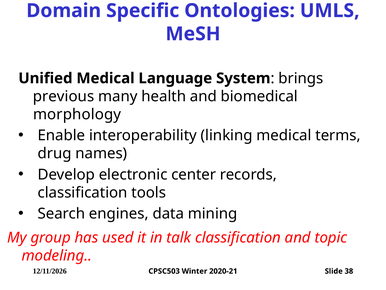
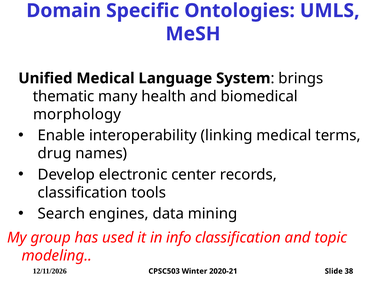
previous: previous -> thematic (64, 96)
talk: talk -> info (179, 237)
